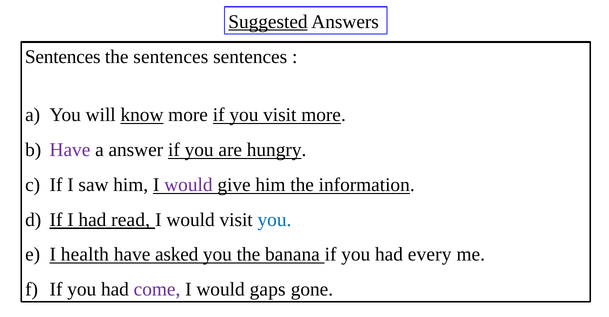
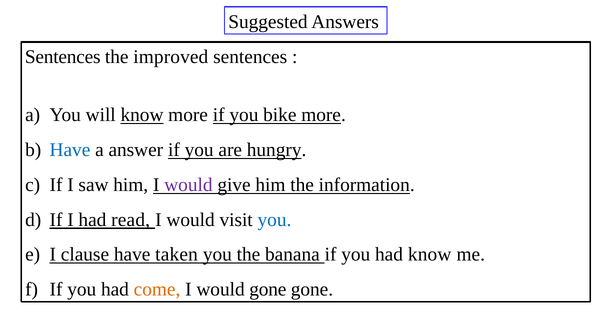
Suggested underline: present -> none (268, 22)
the sentences: sentences -> improved (171, 57)
you visit: visit -> bike (280, 115)
Have colour: purple -> blue (70, 150)
health: health -> clause (85, 254)
asked: asked -> taken (177, 254)
had every: every -> know (430, 254)
come colour: purple -> orange (157, 289)
would gaps: gaps -> gone (268, 289)
